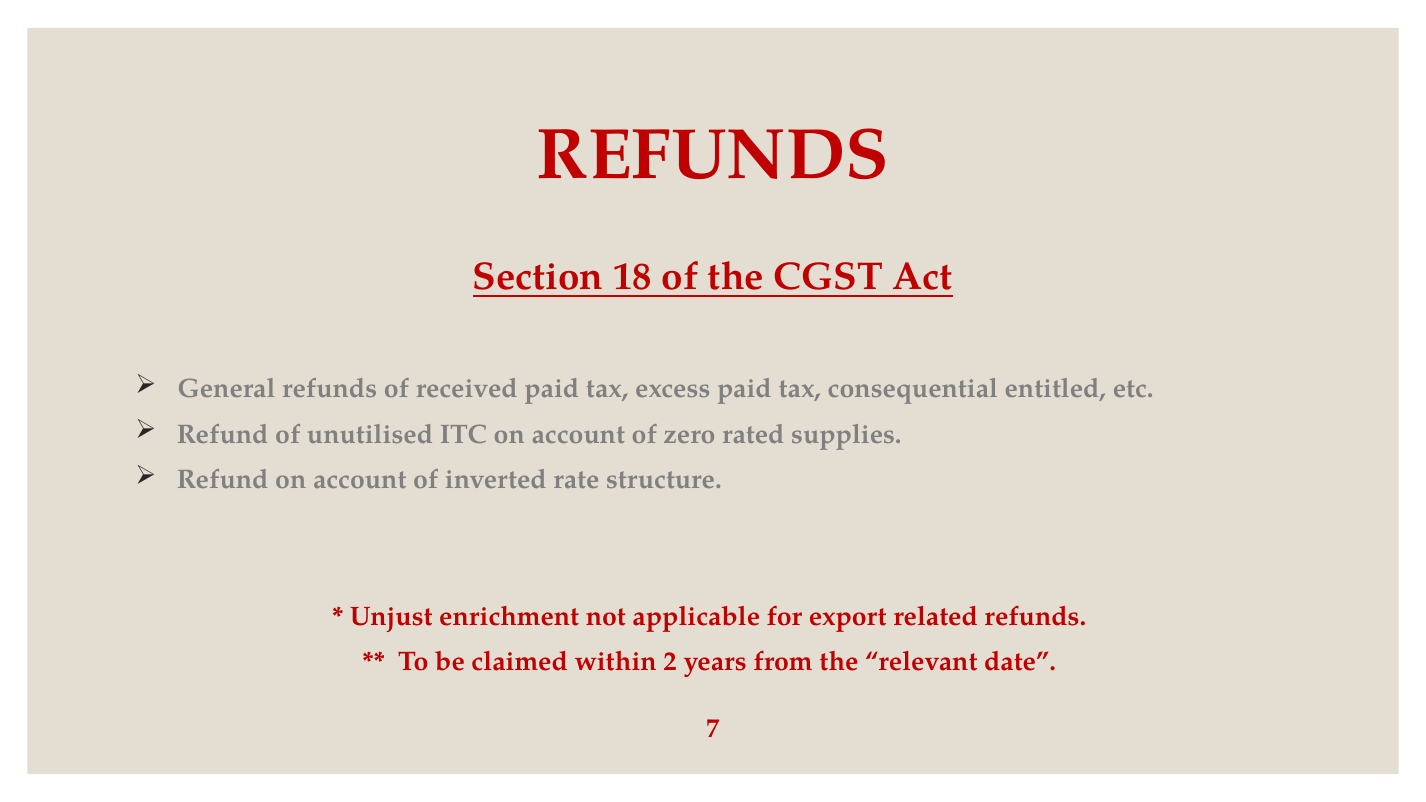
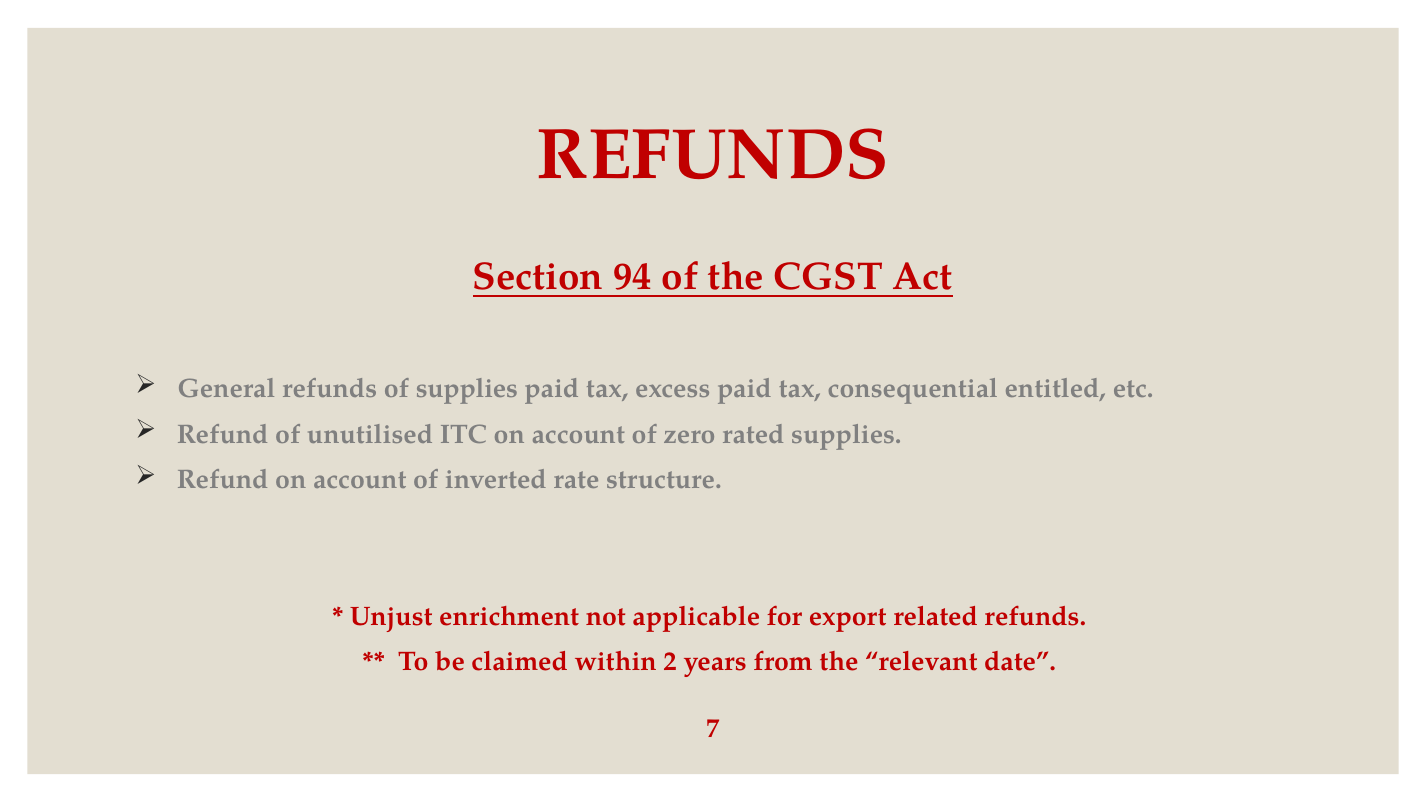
18: 18 -> 94 (633, 277)
of received: received -> supplies (467, 389)
